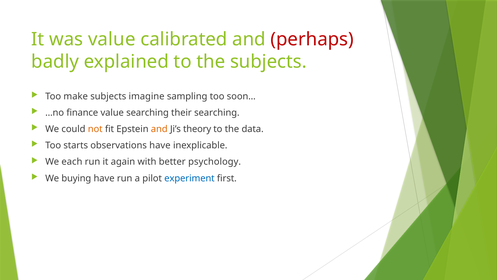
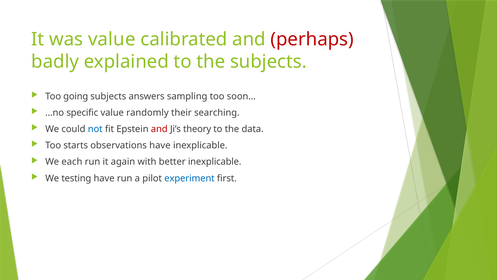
make: make -> going (76, 96)
imagine: imagine -> answers (147, 96)
finance: finance -> specific (82, 113)
value searching: searching -> randomly (147, 113)
not colour: orange -> blue (95, 129)
and colour: orange -> red (159, 129)
better psychology: psychology -> inexplicable (215, 162)
buying: buying -> testing (76, 178)
